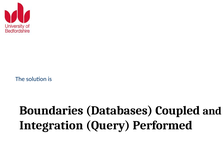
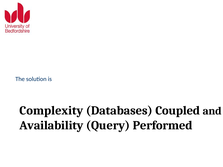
Boundaries: Boundaries -> Complexity (51, 111)
Integration: Integration -> Availability (51, 125)
